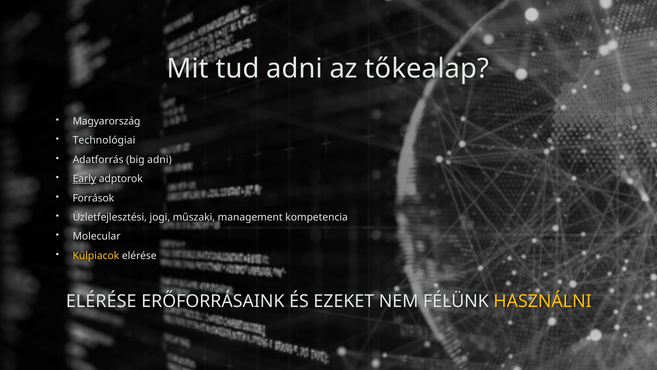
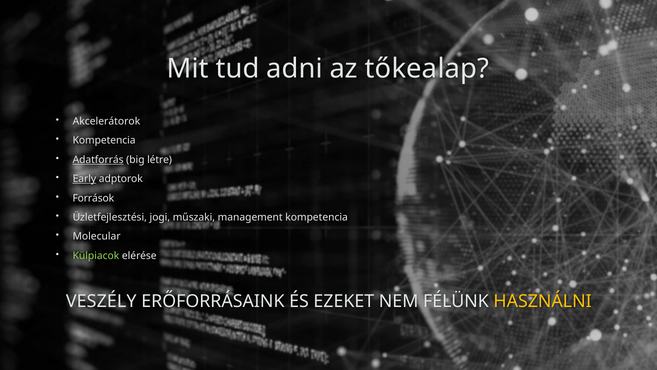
Magyarország: Magyarország -> Akcelerátorok (106, 121)
Technológiai: Technológiai -> Kompetencia (104, 140)
Adatforrás underline: none -> present (98, 160)
big adni: adni -> létre (160, 160)
Külpiacok colour: yellow -> light green (96, 255)
ELÉRÉSE: ELÉRÉSE -> VESZÉLY (101, 301)
